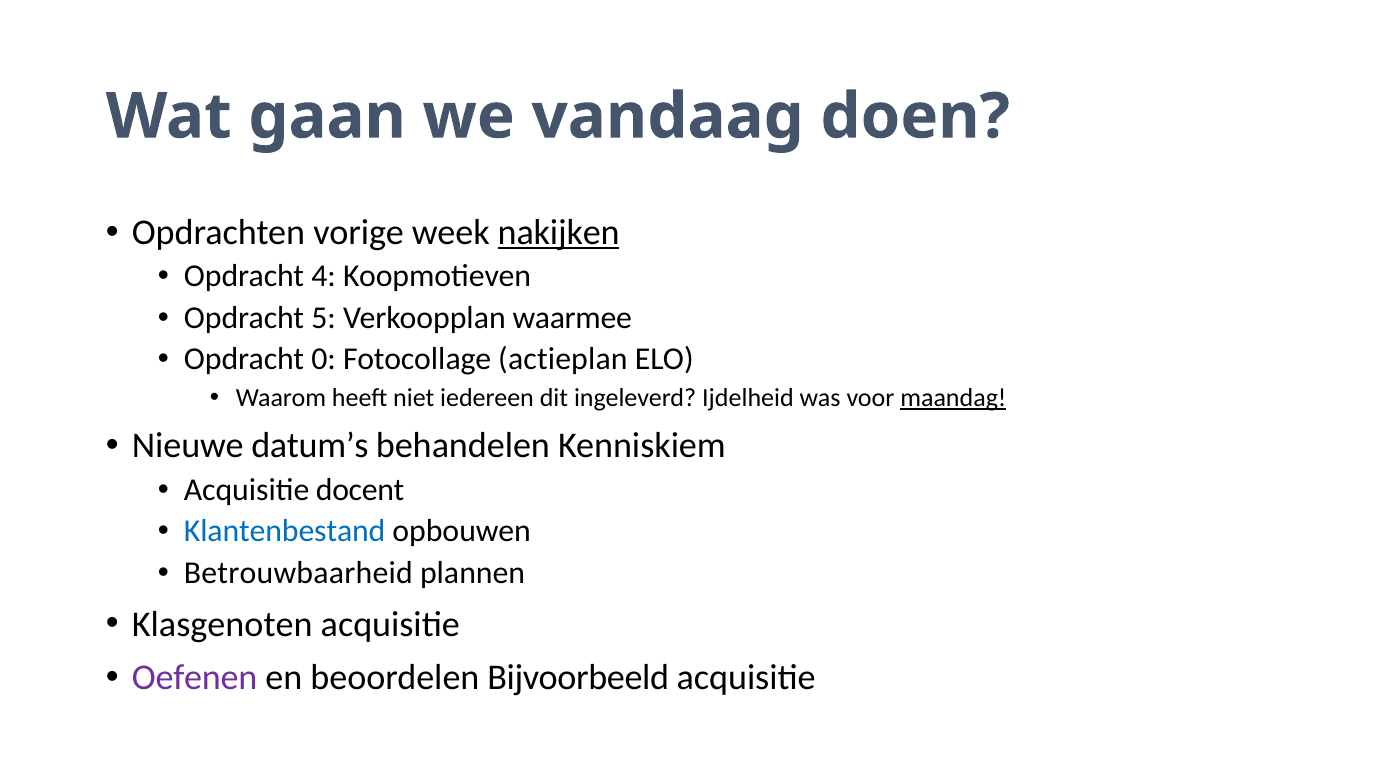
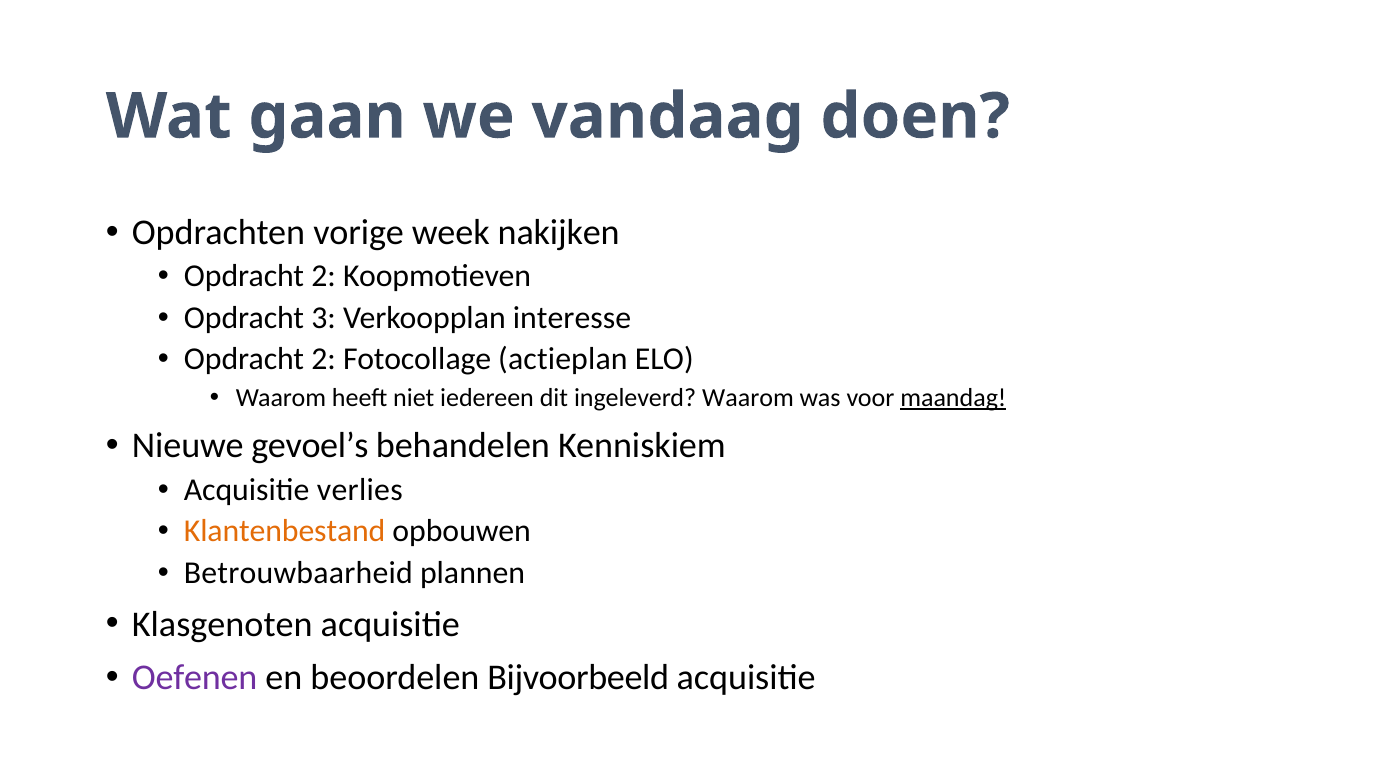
nakijken underline: present -> none (559, 232)
4: 4 -> 2 (324, 276)
5: 5 -> 3 (324, 318)
waarmee: waarmee -> interesse (572, 318)
0: 0 -> 2 (324, 359)
ingeleverd Ijdelheid: Ijdelheid -> Waarom (748, 398)
datum’s: datum’s -> gevoel’s (310, 446)
docent: docent -> verlies (360, 490)
Klantenbestand colour: blue -> orange (285, 531)
